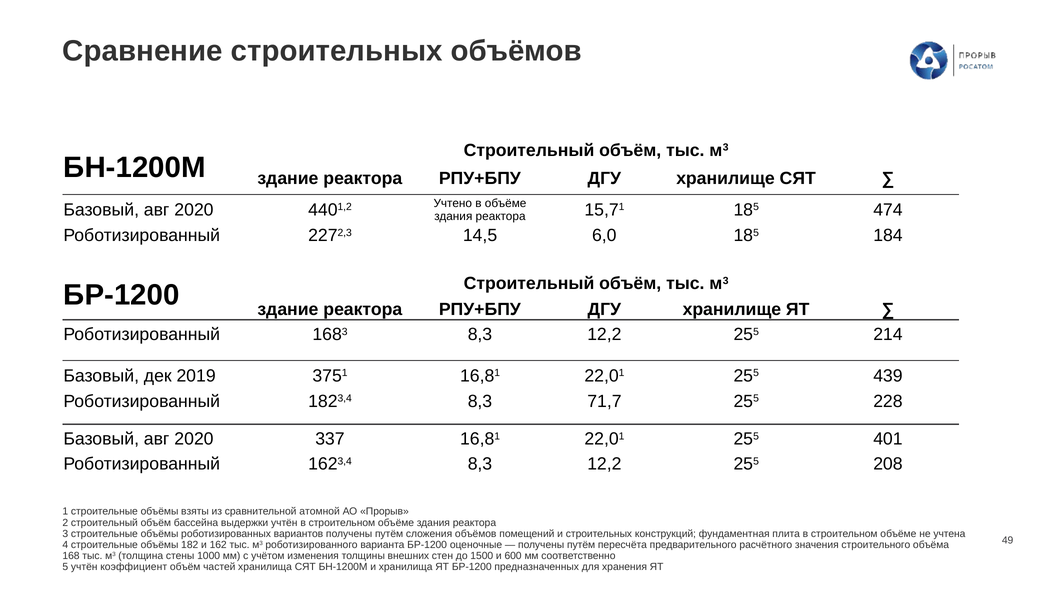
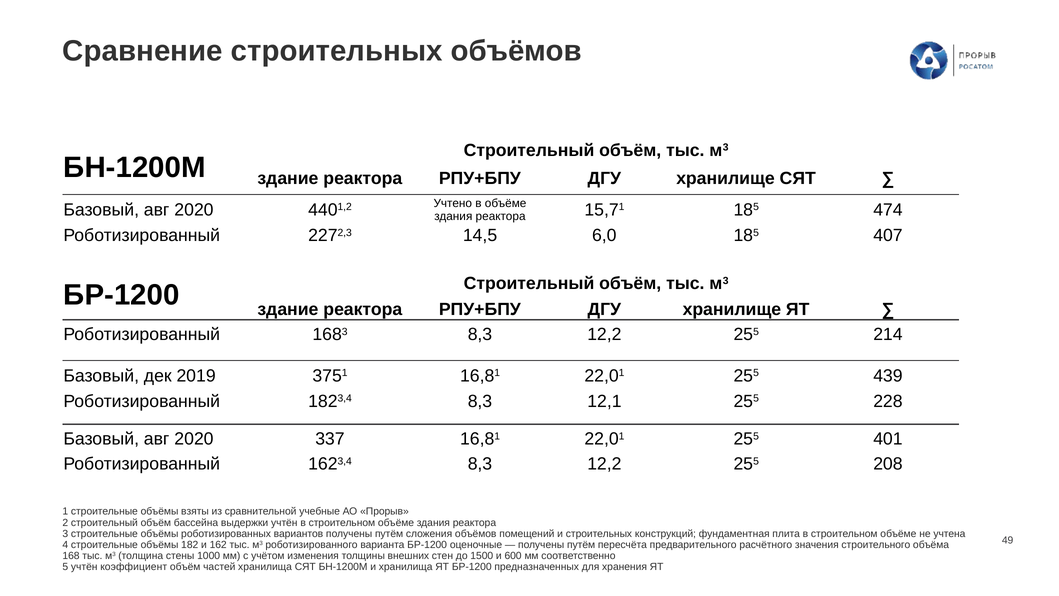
184: 184 -> 407 (888, 236)
71,7: 71,7 -> 12,1 (604, 402)
атомной: атомной -> учебные (320, 512)
